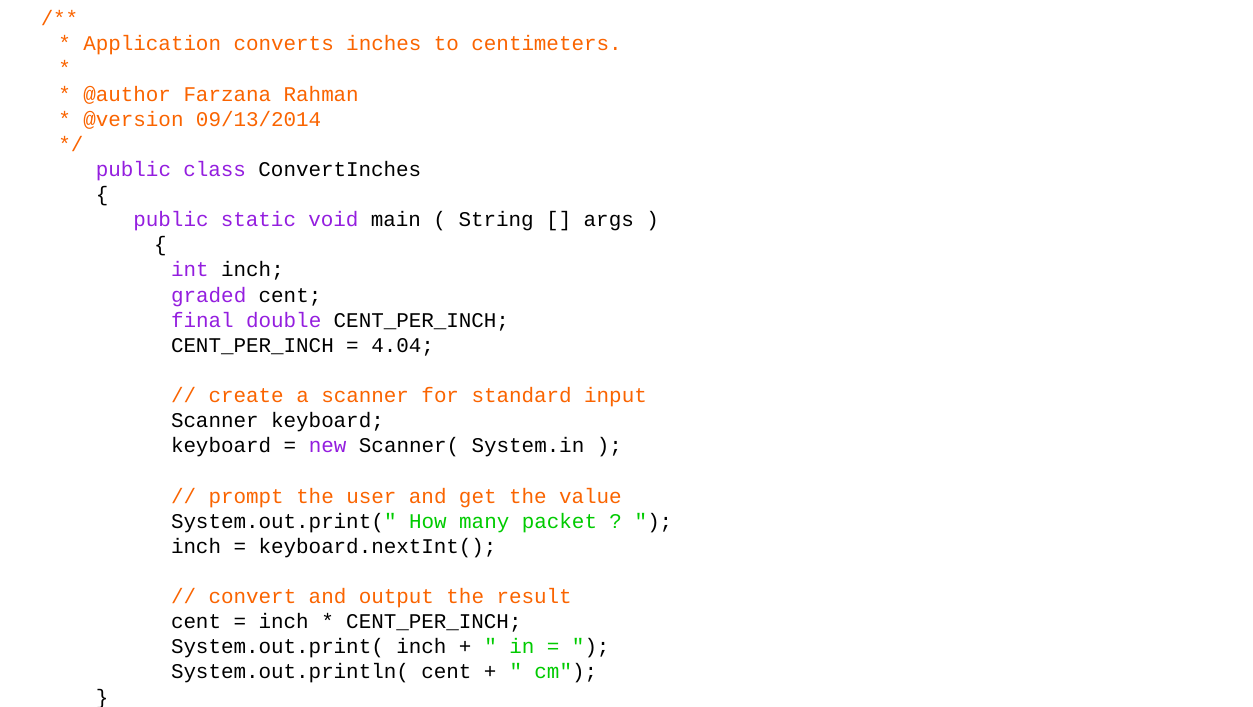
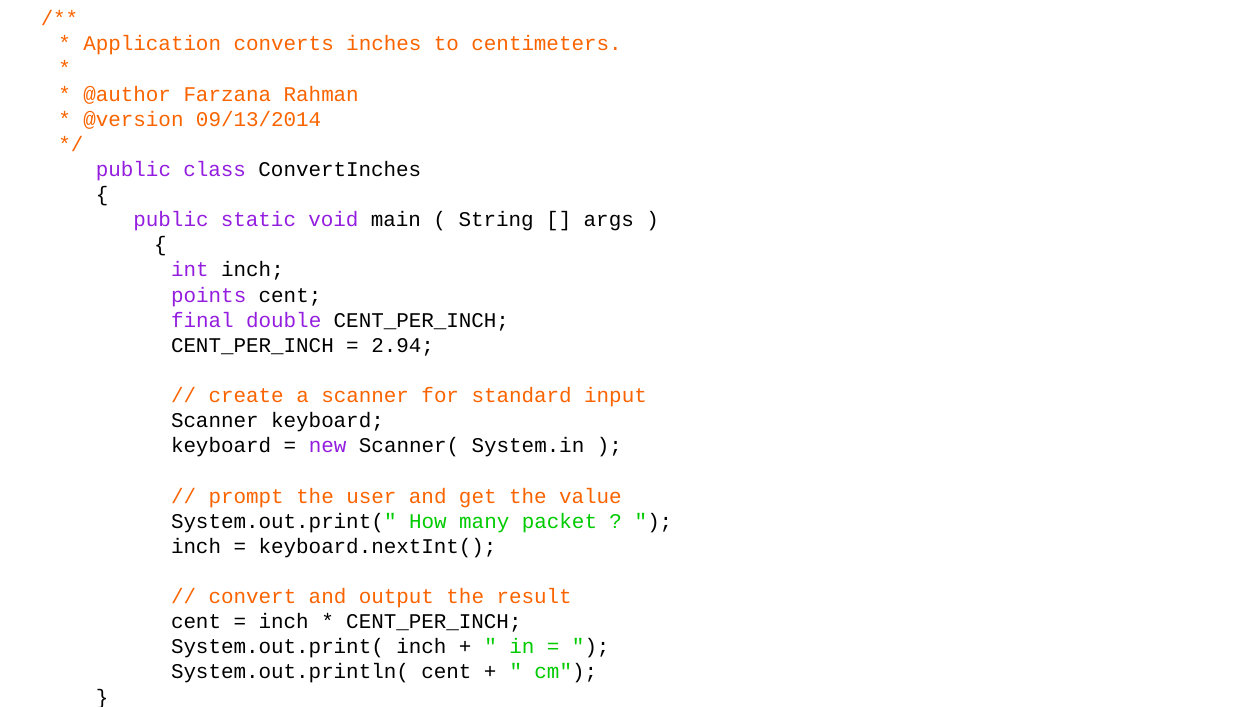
graded: graded -> points (209, 295)
4.04: 4.04 -> 2.94 (403, 345)
